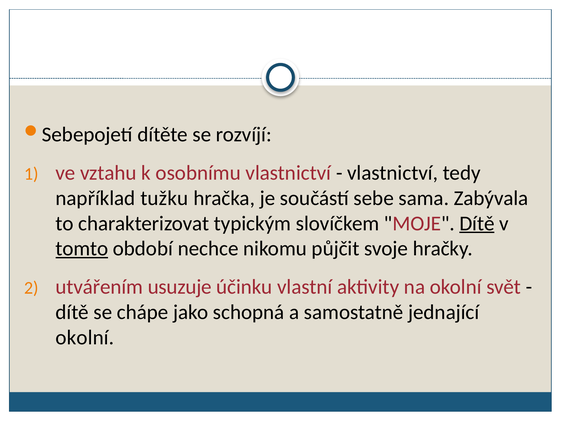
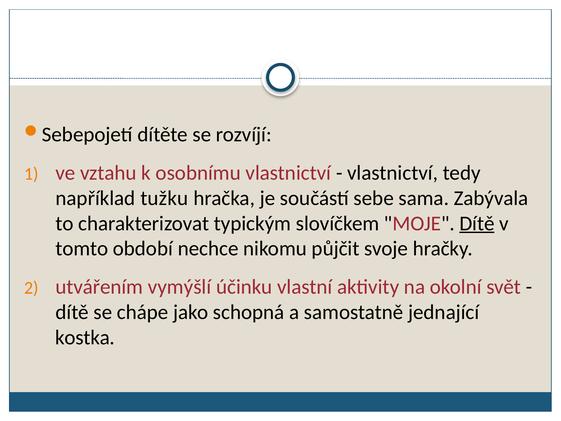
tomto underline: present -> none (82, 249)
usuzuje: usuzuje -> vymýšlí (180, 287)
okolní: okolní -> kostka (85, 337)
